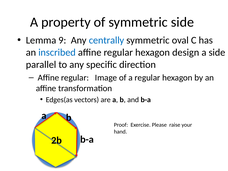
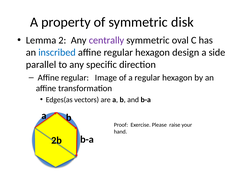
symmetric side: side -> disk (182, 22)
9: 9 -> 2 (62, 40)
centrally colour: blue -> purple (107, 40)
